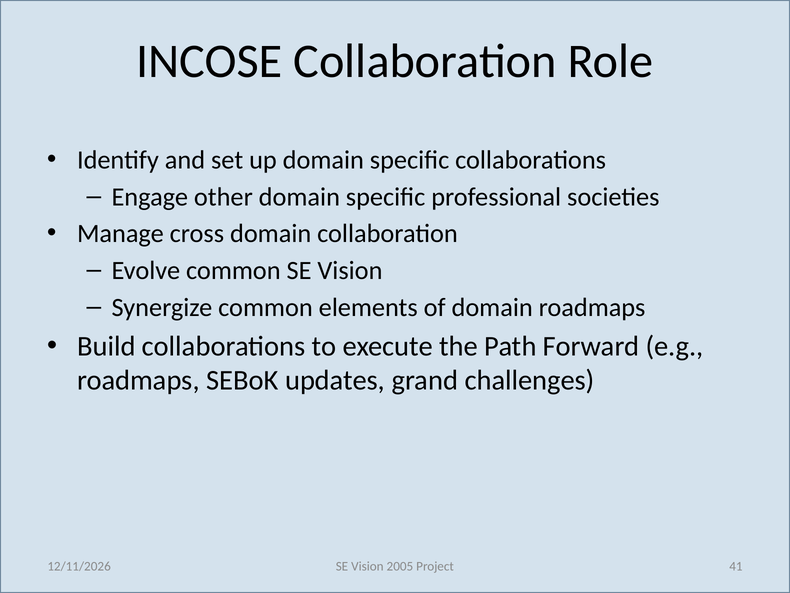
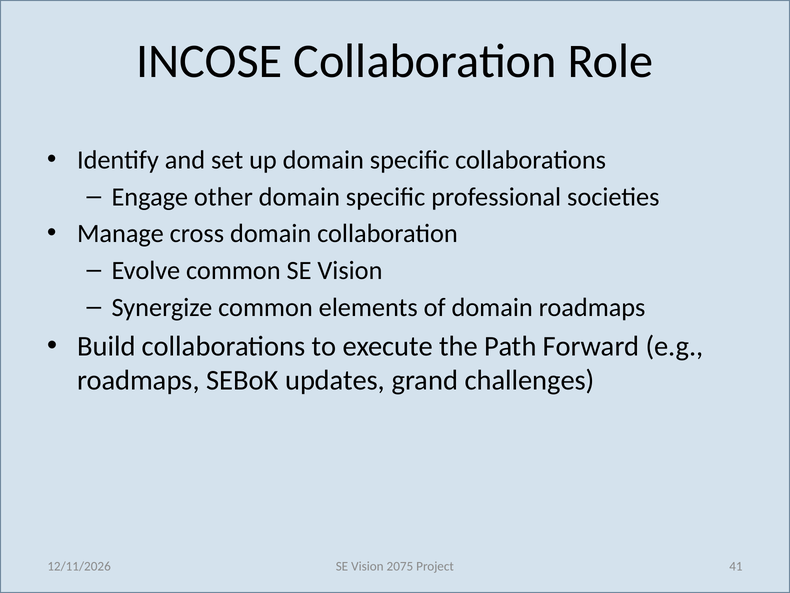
2005: 2005 -> 2075 (400, 566)
